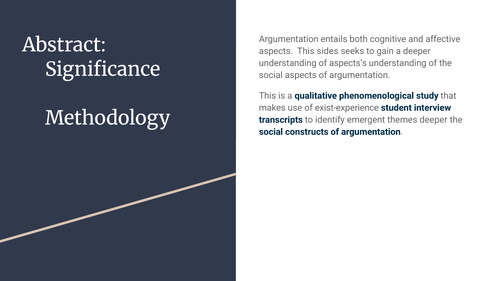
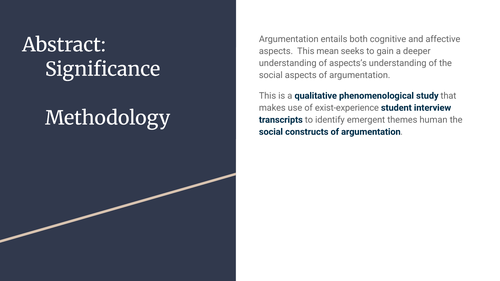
sides: sides -> mean (328, 51)
themes deeper: deeper -> human (433, 120)
